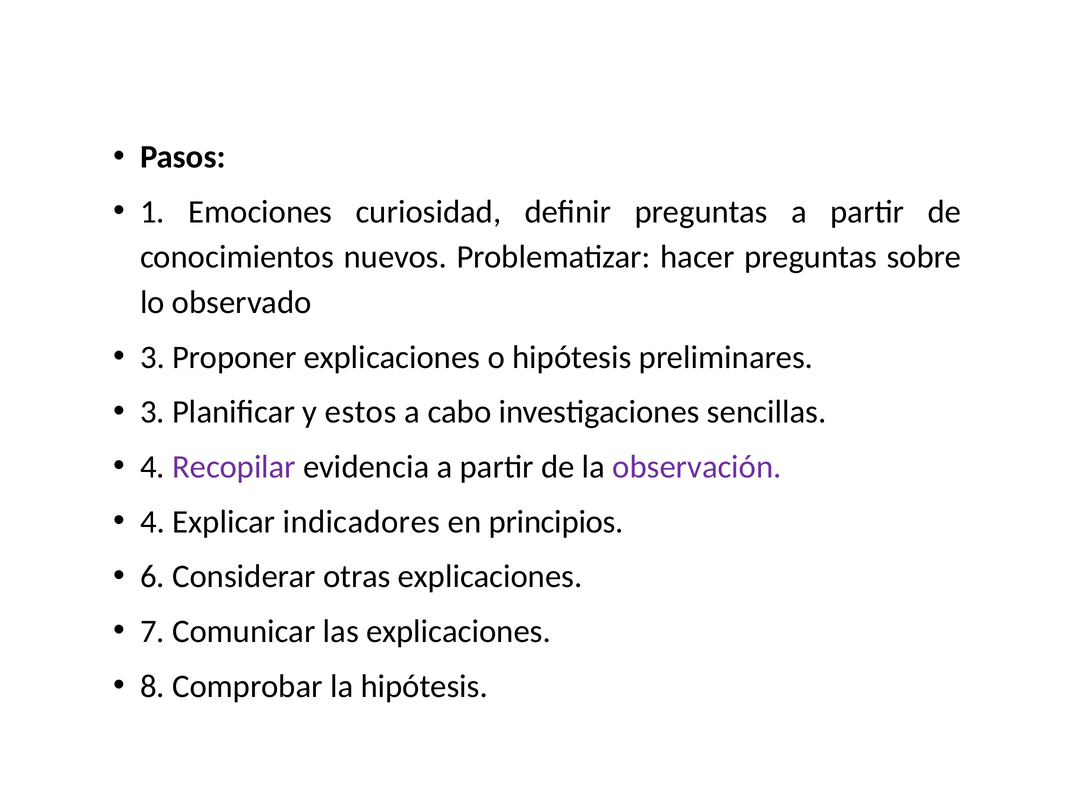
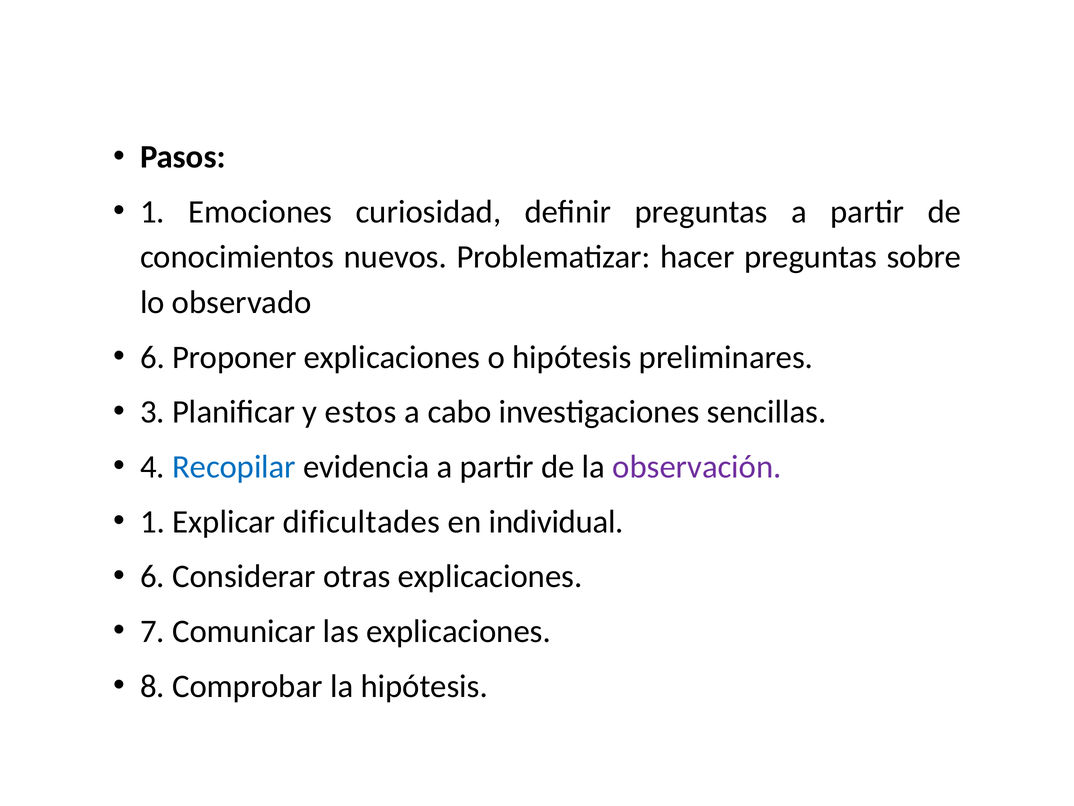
3: 3 -> 6 (152, 357)
Recopilar colour: purple -> blue (234, 467)
4: 4 -> 1 (152, 521)
indicadores: indicadores -> dificultades (361, 521)
principios: principios -> individual (556, 521)
